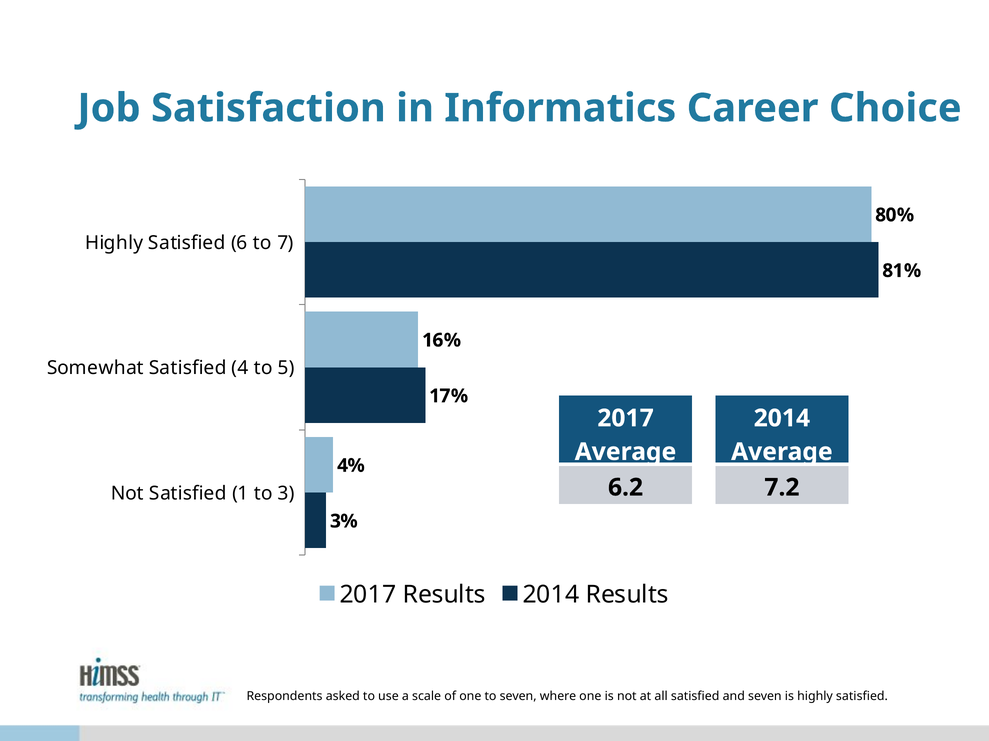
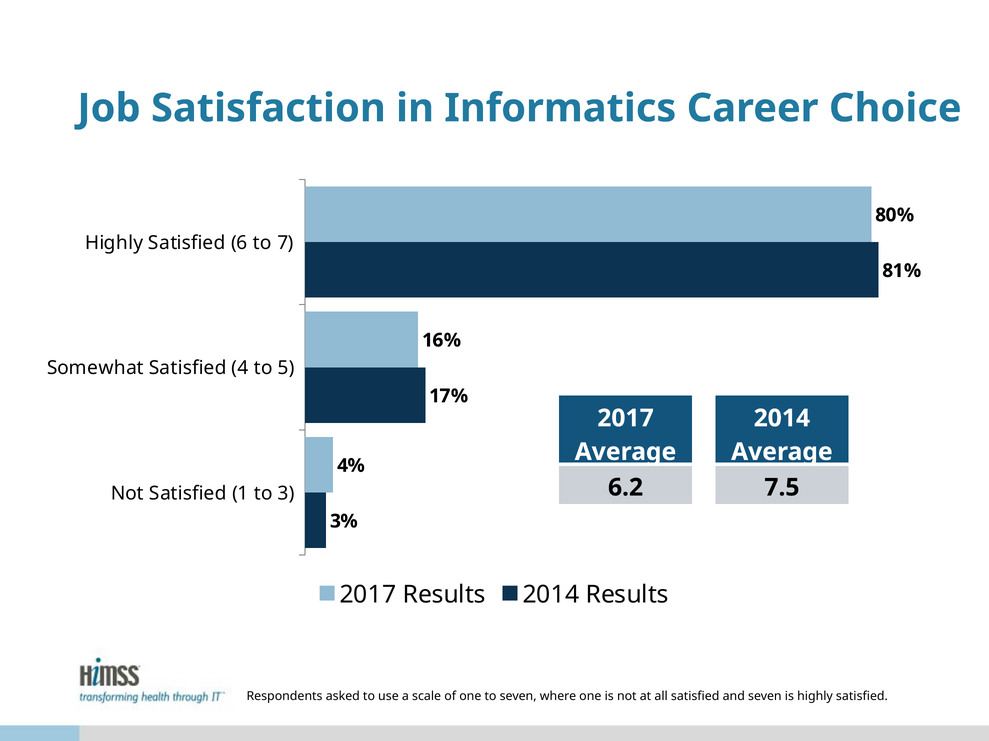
7.2: 7.2 -> 7.5 (782, 488)
